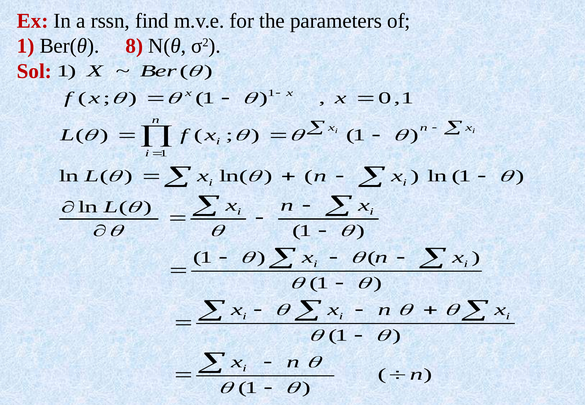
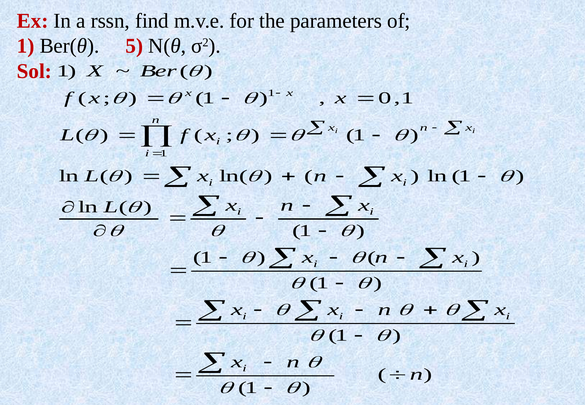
8: 8 -> 5 (134, 46)
